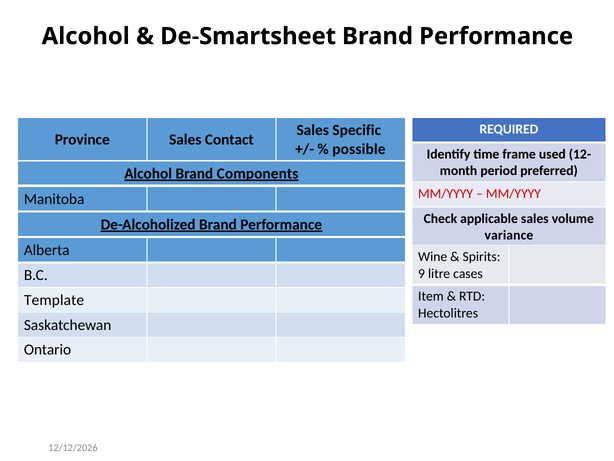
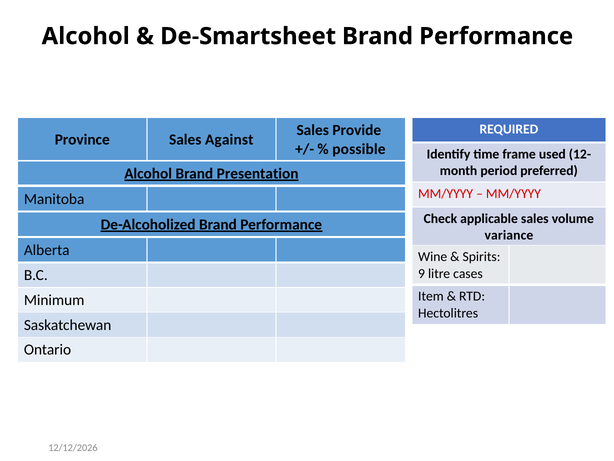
Specific: Specific -> Provide (357, 130)
Contact: Contact -> Against (229, 139)
Components: Components -> Presentation (258, 173)
Template: Template -> Minimum (54, 300)
